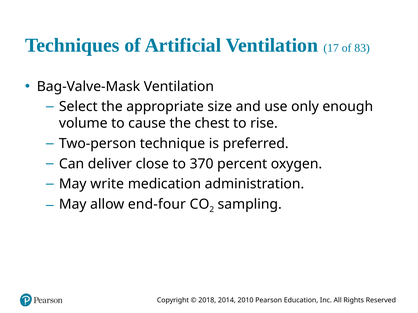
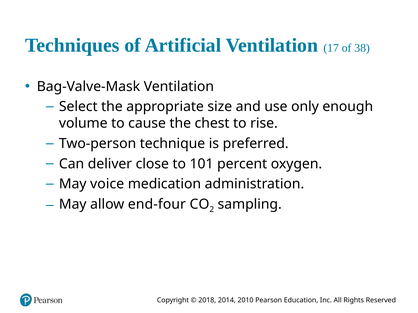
83: 83 -> 38 (362, 48)
370: 370 -> 101 (202, 164)
write: write -> voice (107, 184)
